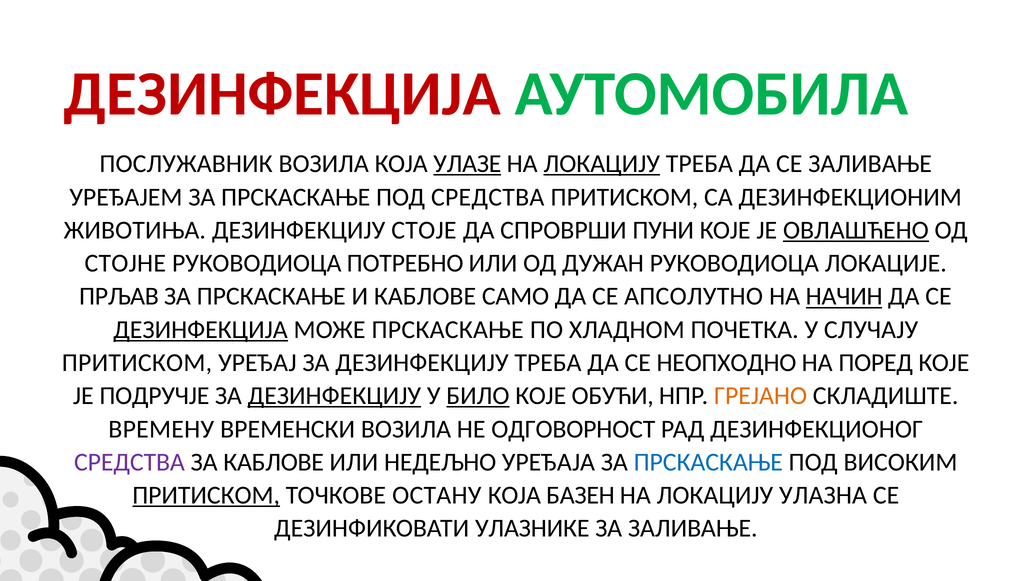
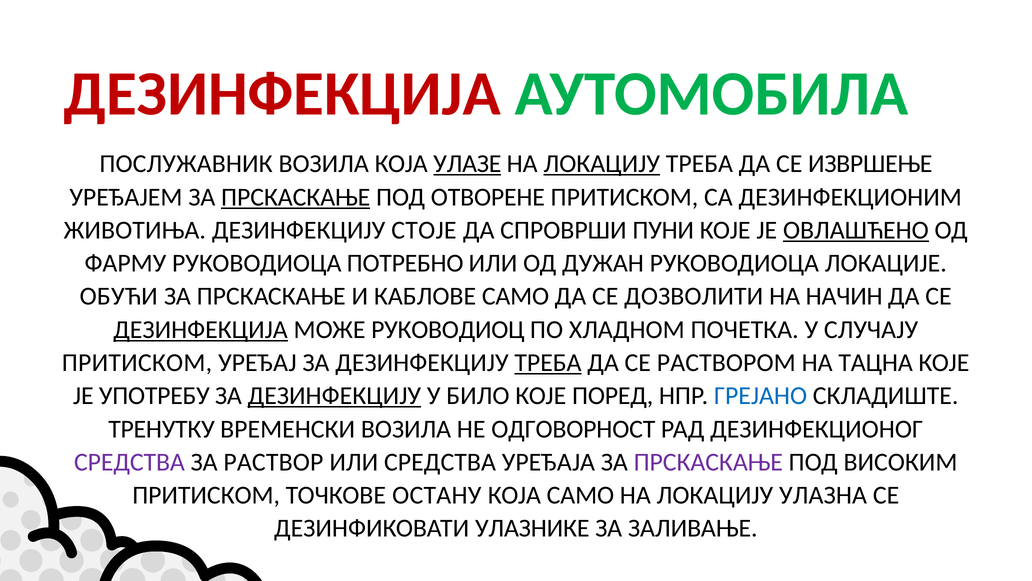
СЕ ЗАЛИВАЊЕ: ЗАЛИВАЊЕ -> ИЗВРШЕЊЕ (870, 164)
ПРСКАСКАЊЕ underline: none -> present (296, 197)
ПОД СРЕДСТВА: СРЕДСТВА -> ОТВОРЕНЕ (488, 197)
СТОЈНЕ: СТОЈНЕ -> ФАРМУ (125, 263)
ПРЉАВ: ПРЉАВ -> ОБУЋИ (119, 296)
АПСОЛУТНО: АПСОЛУТНО -> ДОЗВОЛИТИ (694, 296)
НАЧИН underline: present -> none (844, 296)
МОЖЕ ПРСКАСКАЊЕ: ПРСКАСКАЊЕ -> РУКОВОДИОЦ (448, 329)
ТРЕБА underline: none -> present (548, 362)
НЕОПХОДНО: НЕОПХОДНО -> РАСТВОРОМ (726, 362)
ПОРЕД: ПОРЕД -> ТАЦНА (876, 362)
ПОДРУЧЈЕ: ПОДРУЧЈЕ -> УПОТРЕБУ (154, 396)
БИЛО underline: present -> none (478, 396)
ОБУЋИ: ОБУЋИ -> ПОРЕД (613, 396)
ГРЕЈАНО colour: orange -> blue (761, 396)
ВРЕМЕНУ: ВРЕМЕНУ -> ТРЕНУТКУ (162, 429)
ЗА КАБЛОВЕ: КАБЛОВЕ -> РАСТВОР (273, 462)
ИЛИ НЕДЕЉНО: НЕДЕЉНО -> СРЕДСТВА (440, 462)
ПРСКАСКАЊЕ colour: blue -> purple (708, 462)
ПРИТИСКОМ underline: present -> none (206, 495)
КОЈА БАЗЕН: БАЗЕН -> САМО (580, 495)
